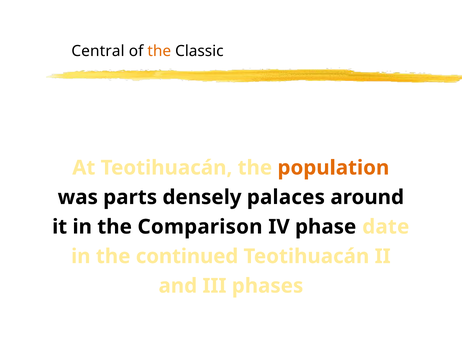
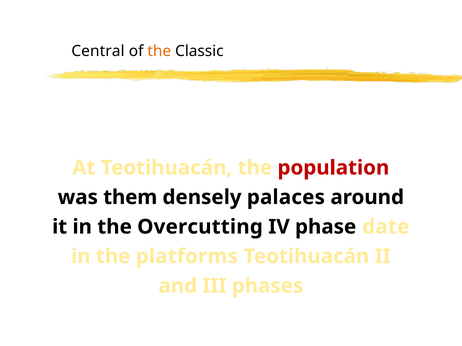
population colour: orange -> red (333, 168)
parts: parts -> them (130, 198)
Comparison: Comparison -> Overcutting (200, 227)
continued: continued -> platforms (187, 257)
